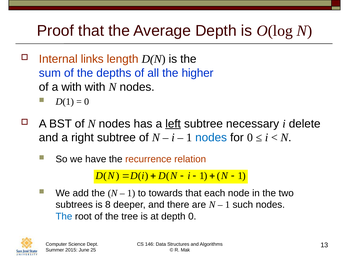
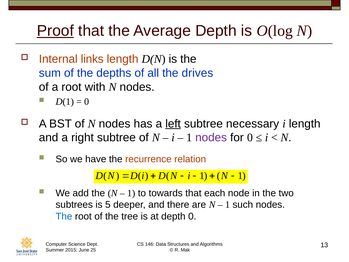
Proof underline: none -> present (55, 31)
higher: higher -> drives (197, 73)
a with: with -> root (71, 87)
i delete: delete -> length (305, 124)
nodes colour: blue -> purple (211, 138)
8: 8 -> 5 (108, 205)
